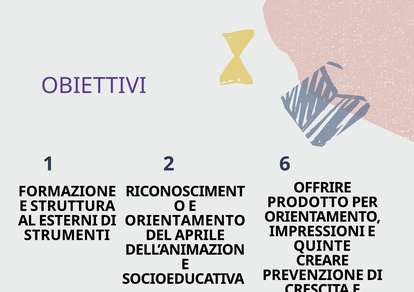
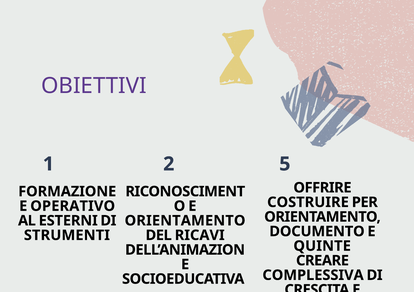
6: 6 -> 5 (285, 164)
PRODOTTO: PRODOTTO -> COSTRUIRE (308, 203)
STRUTTURA: STRUTTURA -> OPERATIVO (73, 206)
IMPRESSIONI: IMPRESSIONI -> DOCUMENTO (317, 232)
APRILE: APRILE -> RICAVI (200, 236)
PREVENZIONE: PREVENZIONE -> COMPLESSIVA (313, 276)
